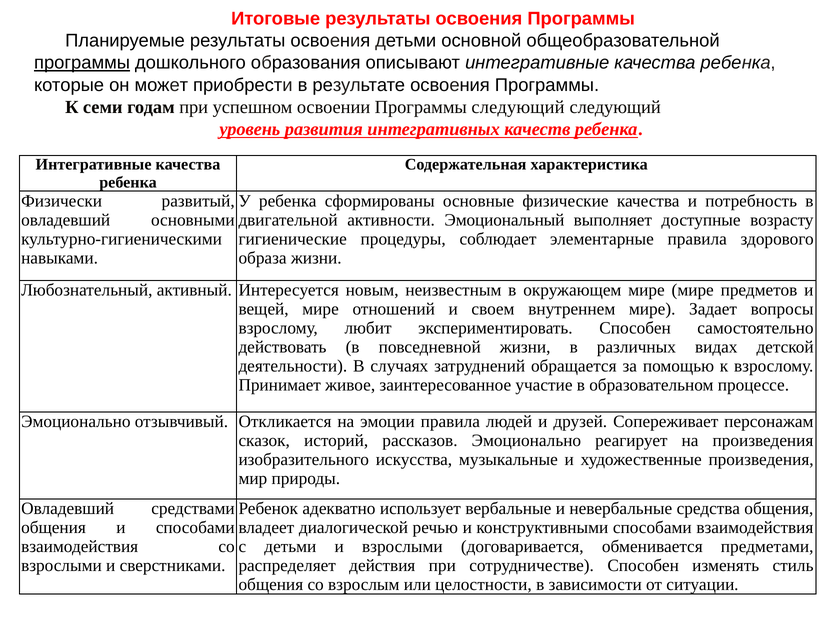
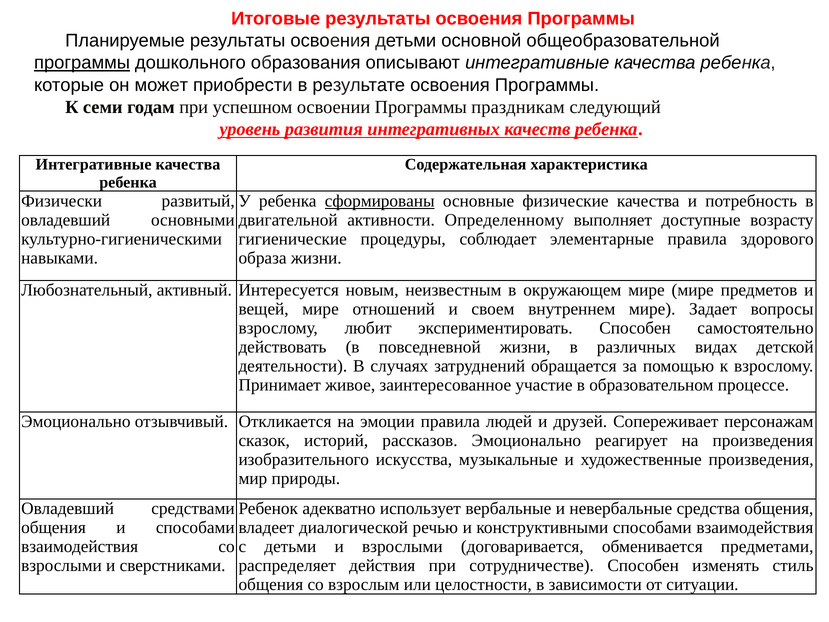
Программы следующий: следующий -> праздникам (518, 107)
сформированы underline: none -> present (380, 201)
Эмоциональный: Эмоциональный -> Определенному (504, 220)
